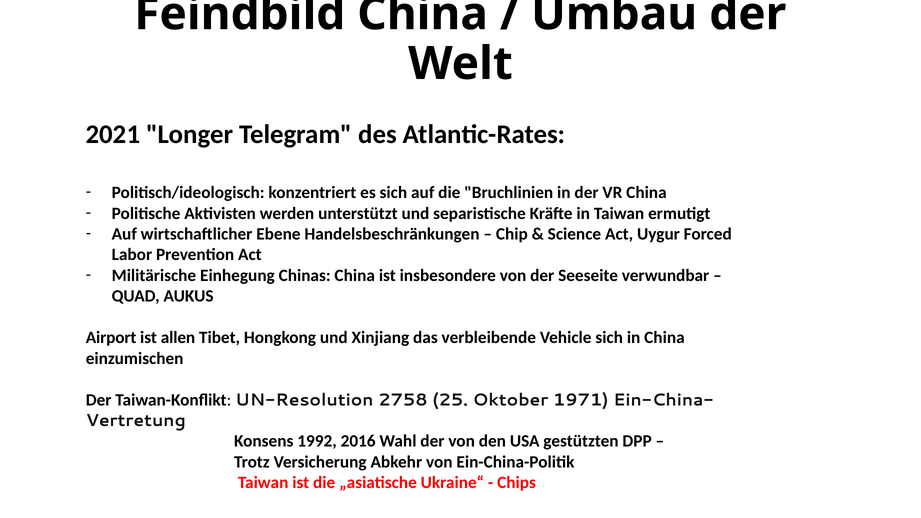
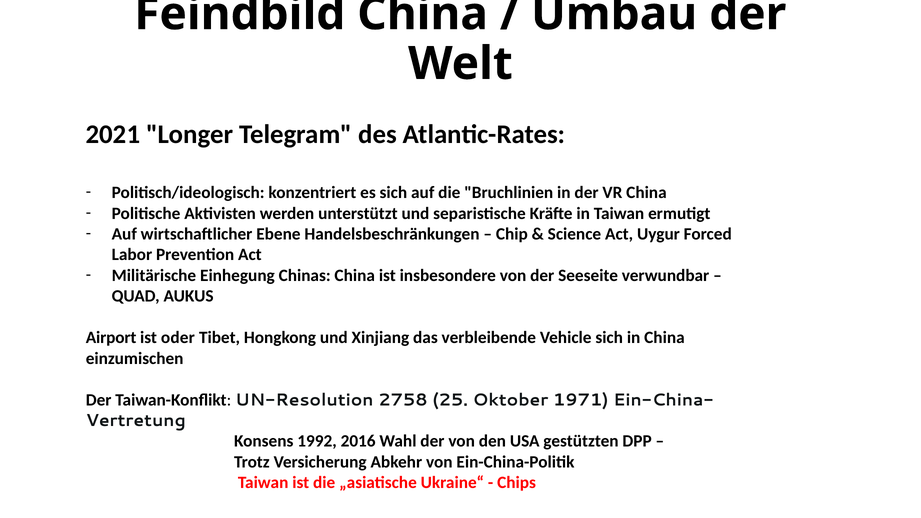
allen: allen -> oder (178, 338)
